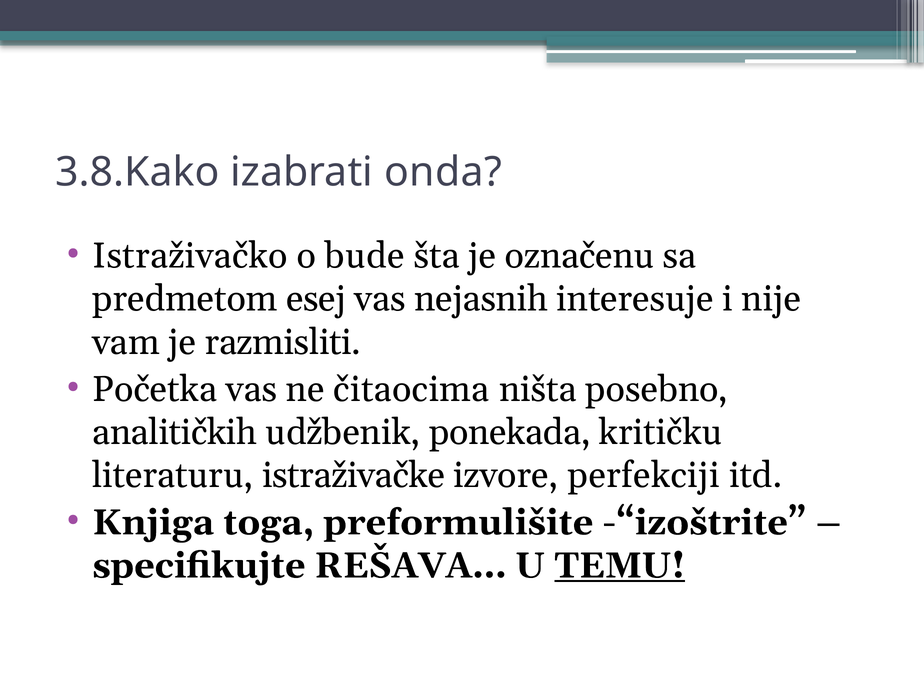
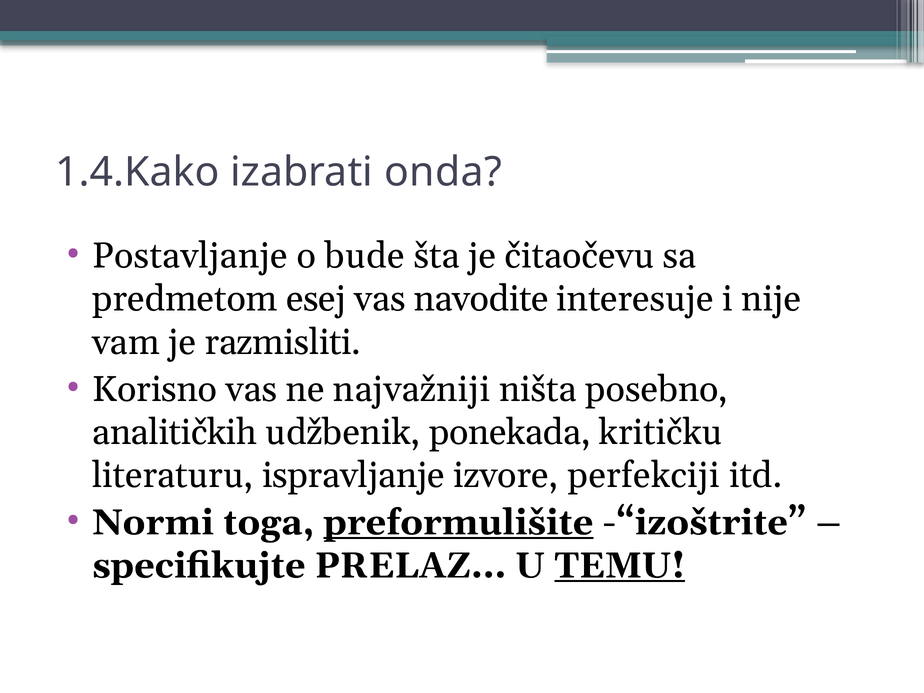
3.8.Kako: 3.8.Kako -> 1.4.Kako (137, 172)
Istraživačko: Istraživačko -> Postavljanje (190, 256)
označenu: označenu -> čitaočevu (580, 256)
nejasnih: nejasnih -> navodite (481, 299)
Početka: Početka -> Korisno (155, 389)
čitaocima: čitaocima -> najvažniji (412, 389)
istraživačke: istraživačke -> ispravljanje (353, 475)
Knjiga: Knjiga -> Normi (153, 522)
preformulišite underline: none -> present (458, 522)
REŠAVA: REŠAVA -> PRELAZ (410, 566)
